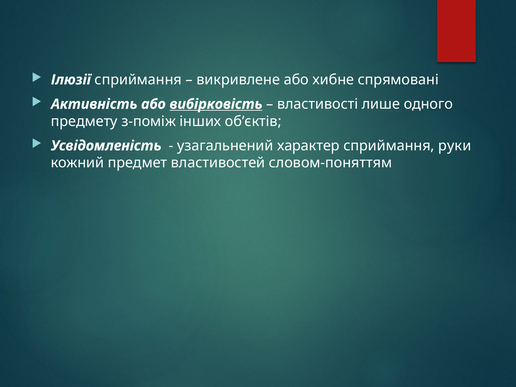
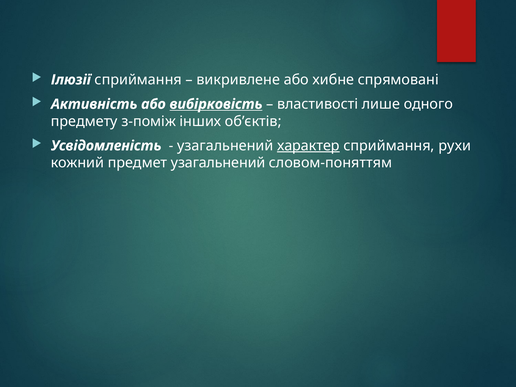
характер underline: none -> present (308, 146)
руки: руки -> рухи (455, 146)
предмет властивостей: властивостей -> узагальнений (218, 163)
